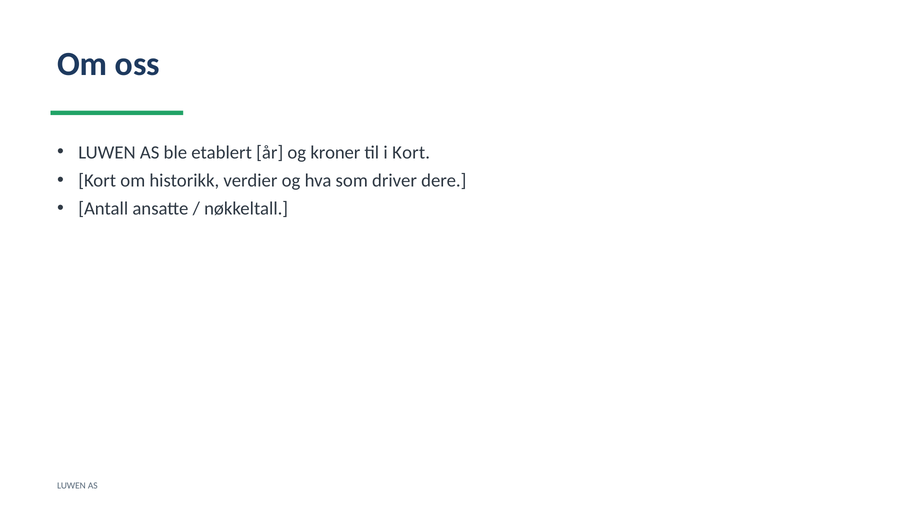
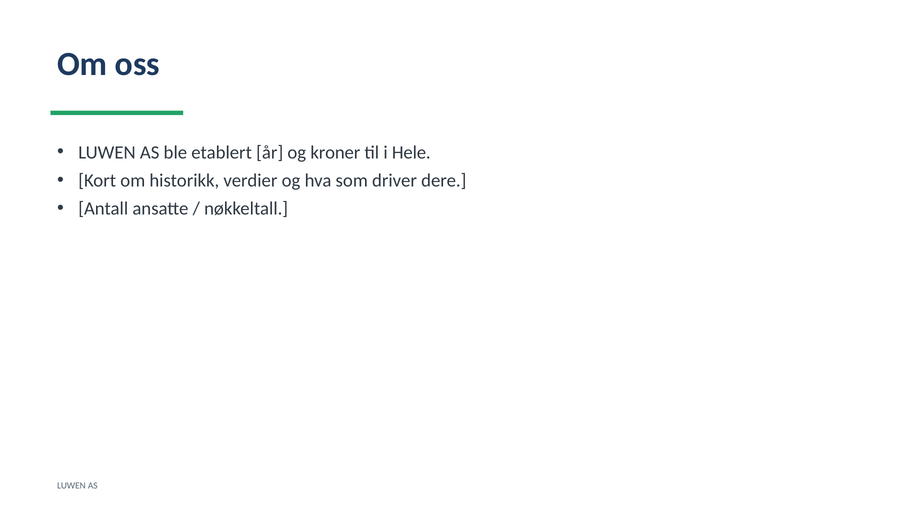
i Kort: Kort -> Hele (411, 152)
